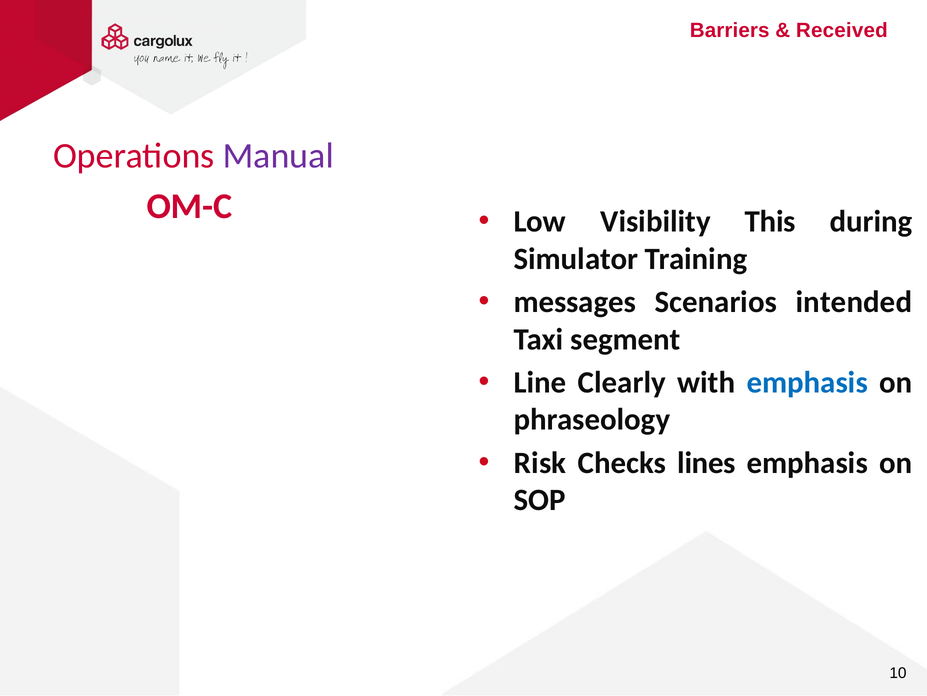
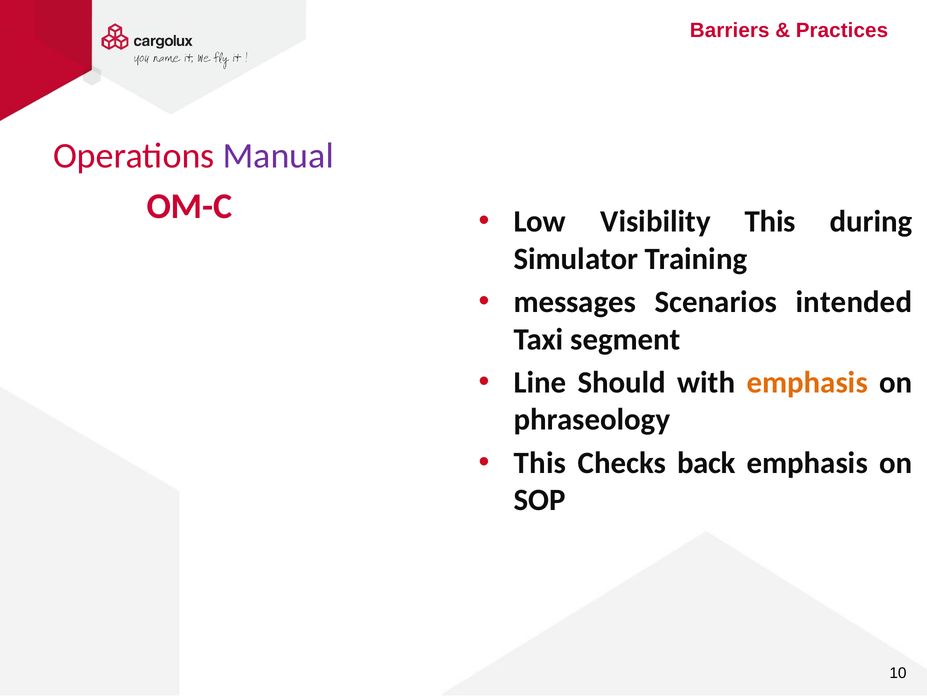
Received: Received -> Practices (842, 30)
Clearly: Clearly -> Should (622, 382)
emphasis colour: blue -> orange (807, 382)
Risk: Risk -> This (540, 463)
lines: lines -> back (706, 463)
